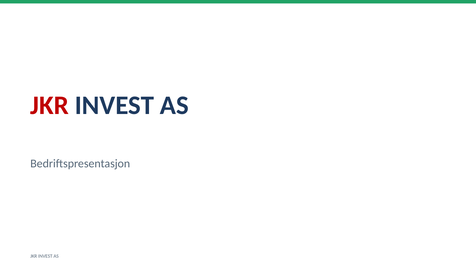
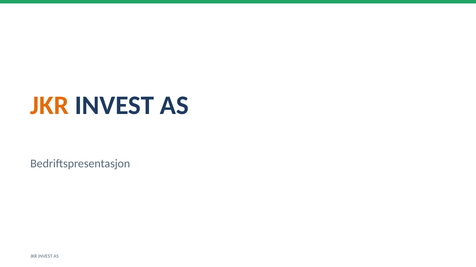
JKR colour: red -> orange (50, 106)
